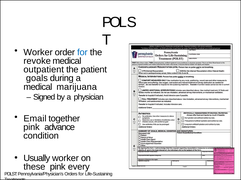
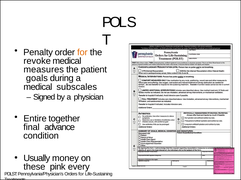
Worker: Worker -> Penalty (38, 53)
for colour: blue -> orange (82, 53)
outpatient: outpatient -> measures (44, 70)
marijuana: marijuana -> subscales (77, 87)
Email: Email -> Entire (35, 119)
pink: pink -> final (31, 128)
Usually worker: worker -> money (65, 159)
